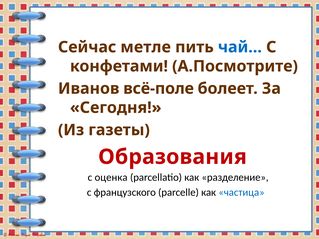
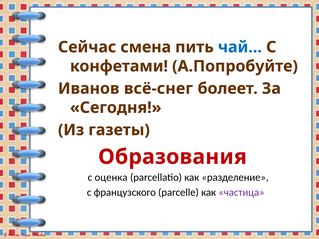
метле: метле -> смена (146, 47)
А.Посмотрите: А.Посмотрите -> А.Попробуйте (235, 66)
всё-поле: всё-поле -> всё-снег (158, 89)
частица colour: blue -> purple (241, 192)
